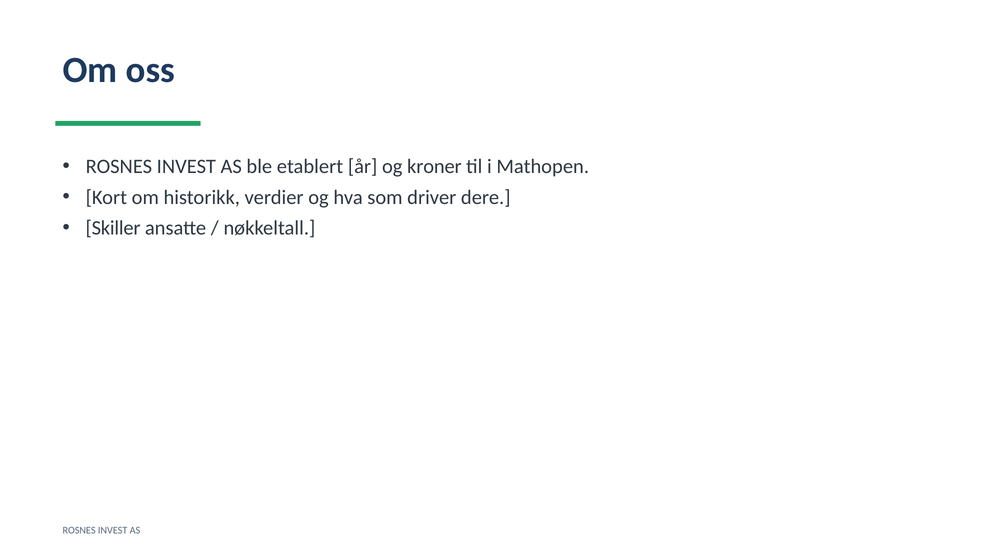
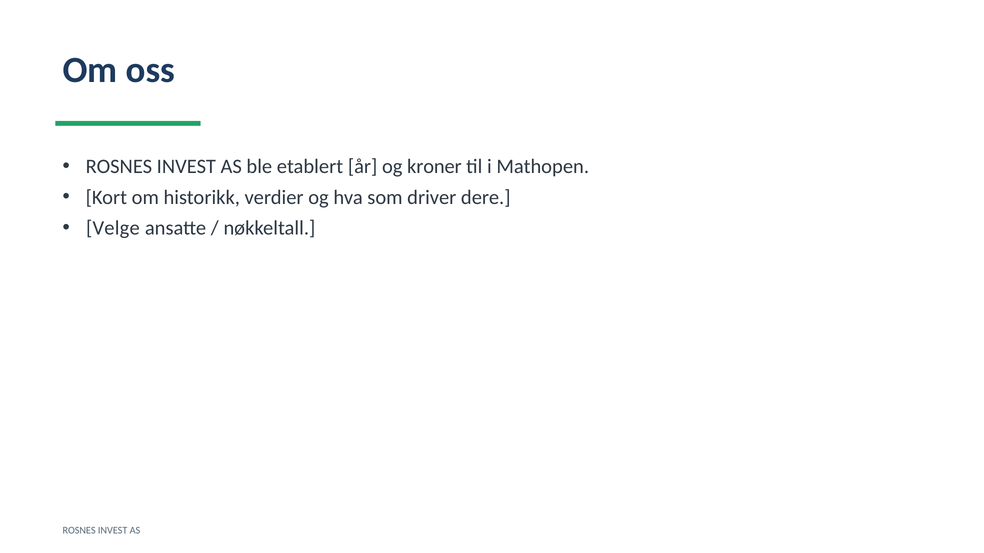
Skiller: Skiller -> Velge (113, 228)
